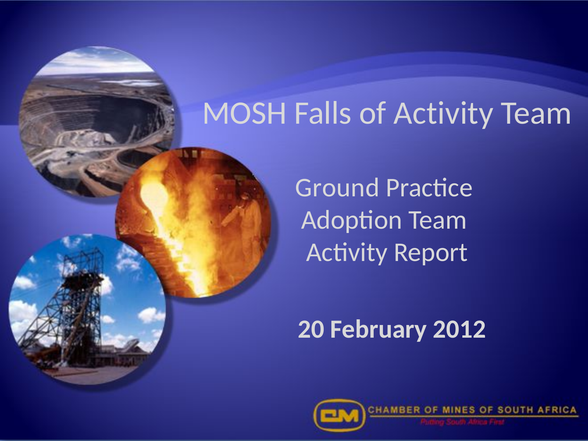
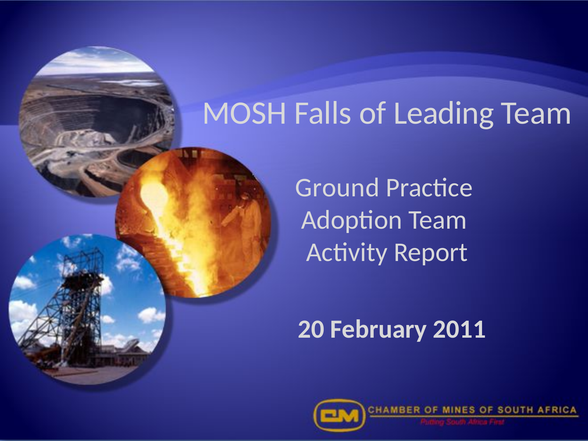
of Activity: Activity -> Leading (444, 113)
2012: 2012 -> 2011 (459, 329)
